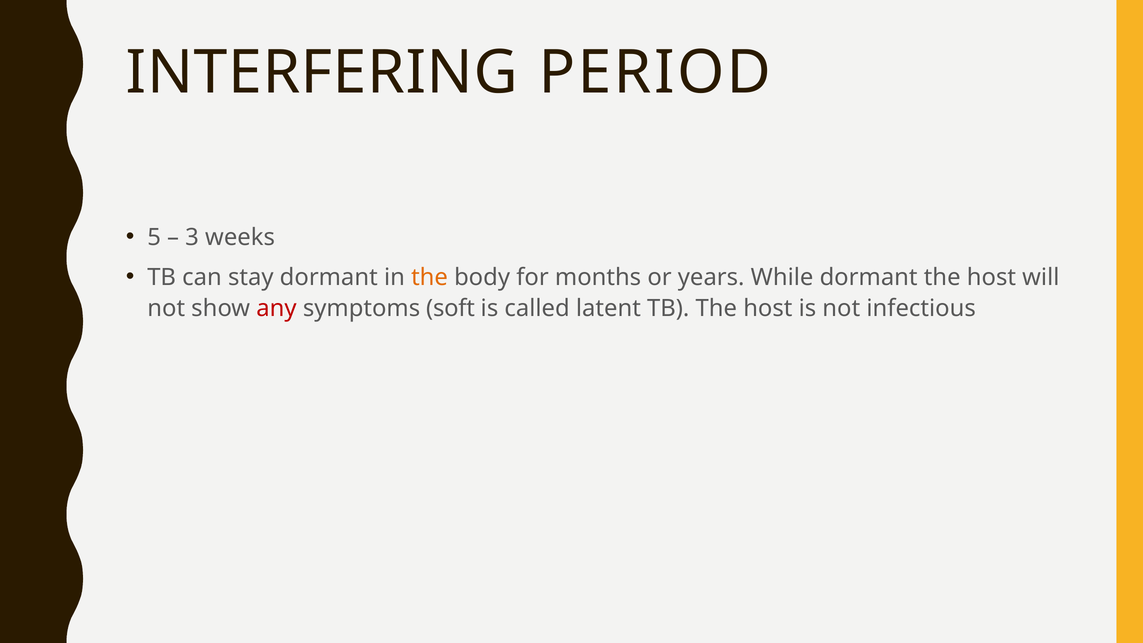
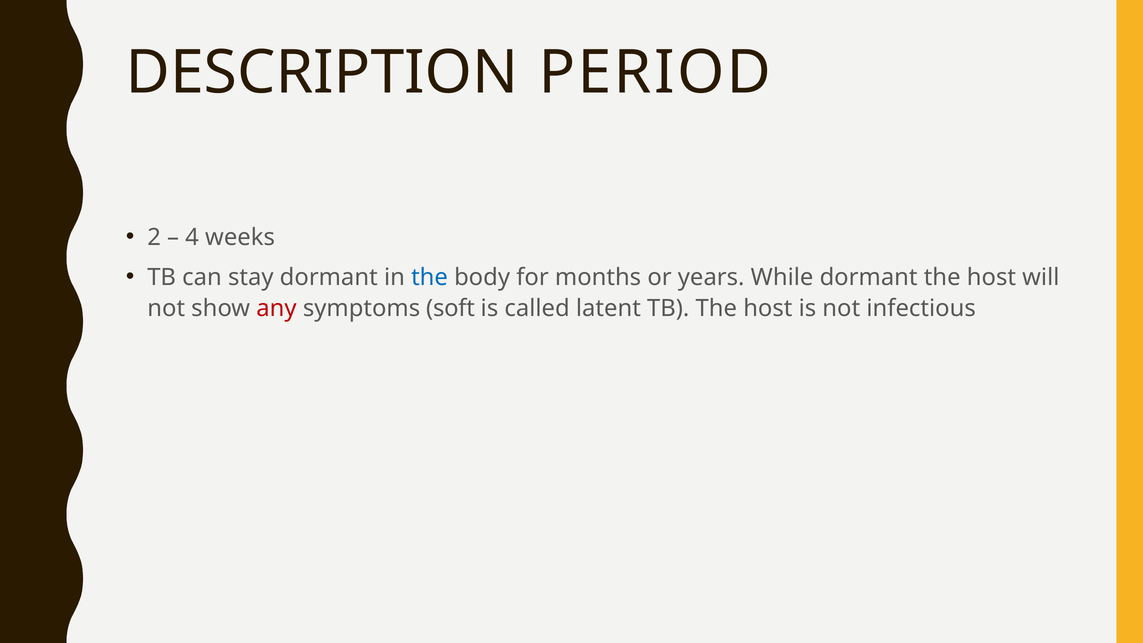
INTERFERING: INTERFERING -> DESCRIPTION (322, 73)
5: 5 -> 2 (154, 237)
3: 3 -> 4 (192, 237)
the colour: orange -> blue (430, 277)
